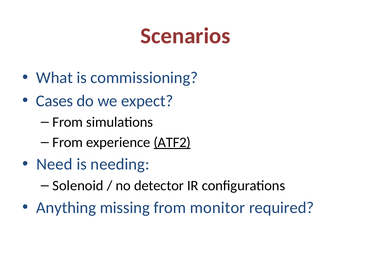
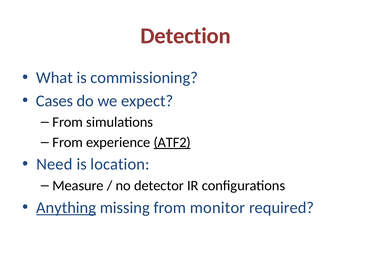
Scenarios: Scenarios -> Detection (186, 36)
needing: needing -> location (120, 164)
Solenoid: Solenoid -> Measure (78, 186)
Anything underline: none -> present (66, 208)
